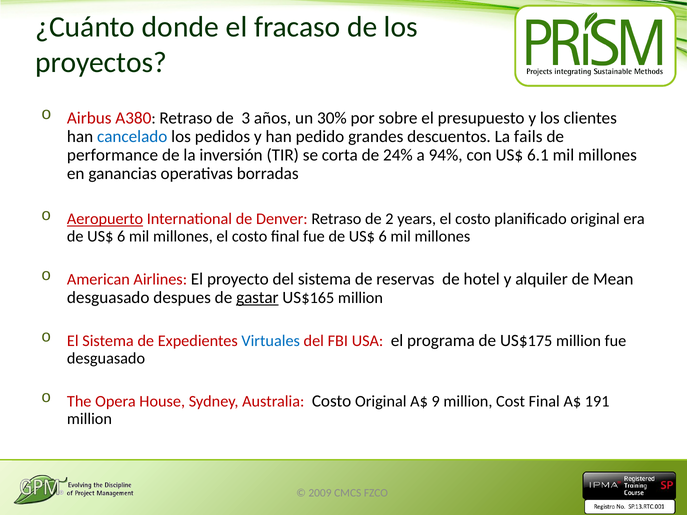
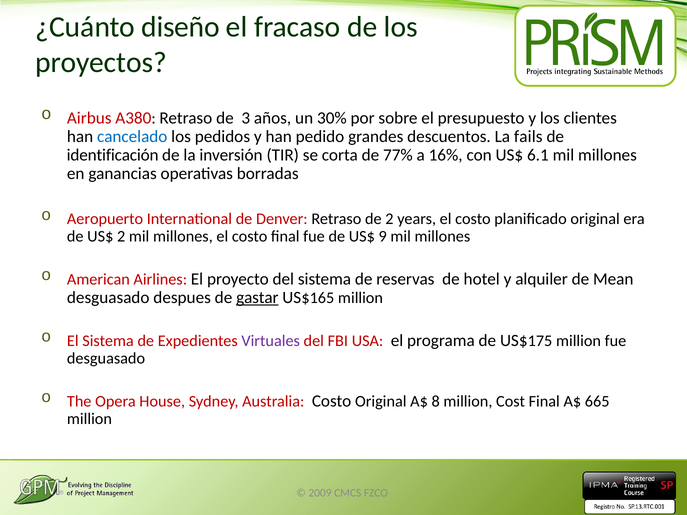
donde: donde -> diseño (181, 27)
performance: performance -> identificación (113, 155)
24%: 24% -> 77% (398, 155)
94%: 94% -> 16% (446, 155)
Aeropuerto underline: present -> none (105, 219)
6: 6 -> 2 (121, 237)
fue de US$ 6: 6 -> 9 (383, 237)
Virtuales colour: blue -> purple (271, 341)
9: 9 -> 8 (436, 402)
191: 191 -> 665 (597, 402)
